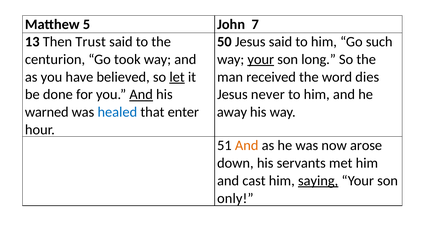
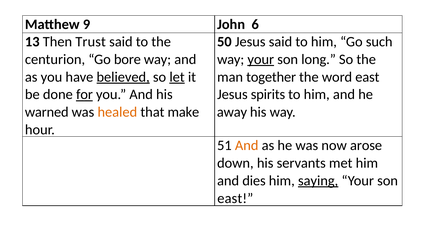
5: 5 -> 9 (87, 24)
7: 7 -> 6 (255, 24)
took: took -> bore (127, 59)
believed underline: none -> present (123, 77)
received: received -> together (271, 77)
word dies: dies -> east (367, 77)
for underline: none -> present (84, 95)
And underline: present -> none (141, 95)
never: never -> spirits (268, 95)
healed colour: blue -> orange (117, 112)
enter: enter -> make (183, 112)
cast: cast -> dies (254, 181)
only: only -> east (235, 198)
